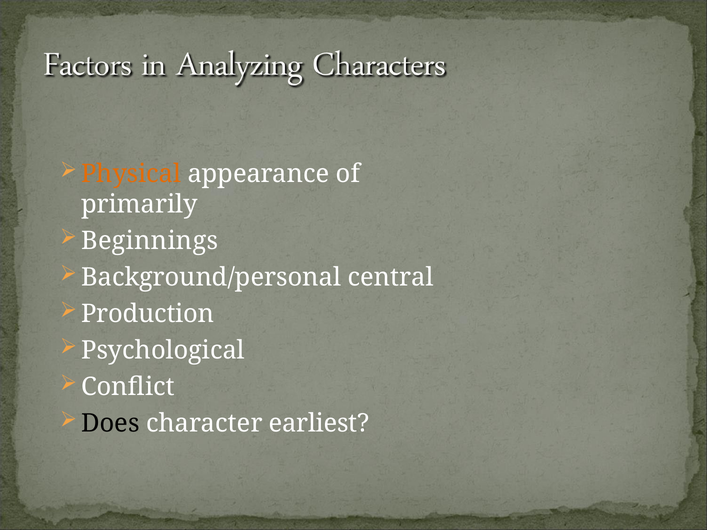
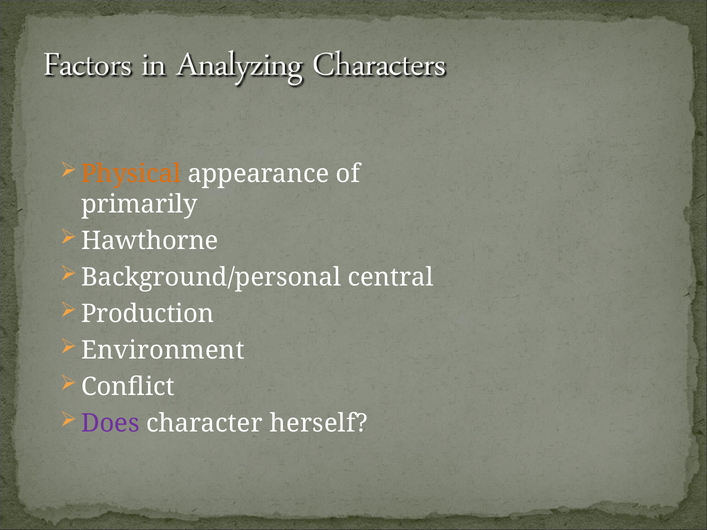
Beginnings: Beginnings -> Hawthorne (150, 241)
Psychological: Psychological -> Environment (163, 350)
Does colour: black -> purple (110, 423)
earliest: earliest -> herself (319, 423)
